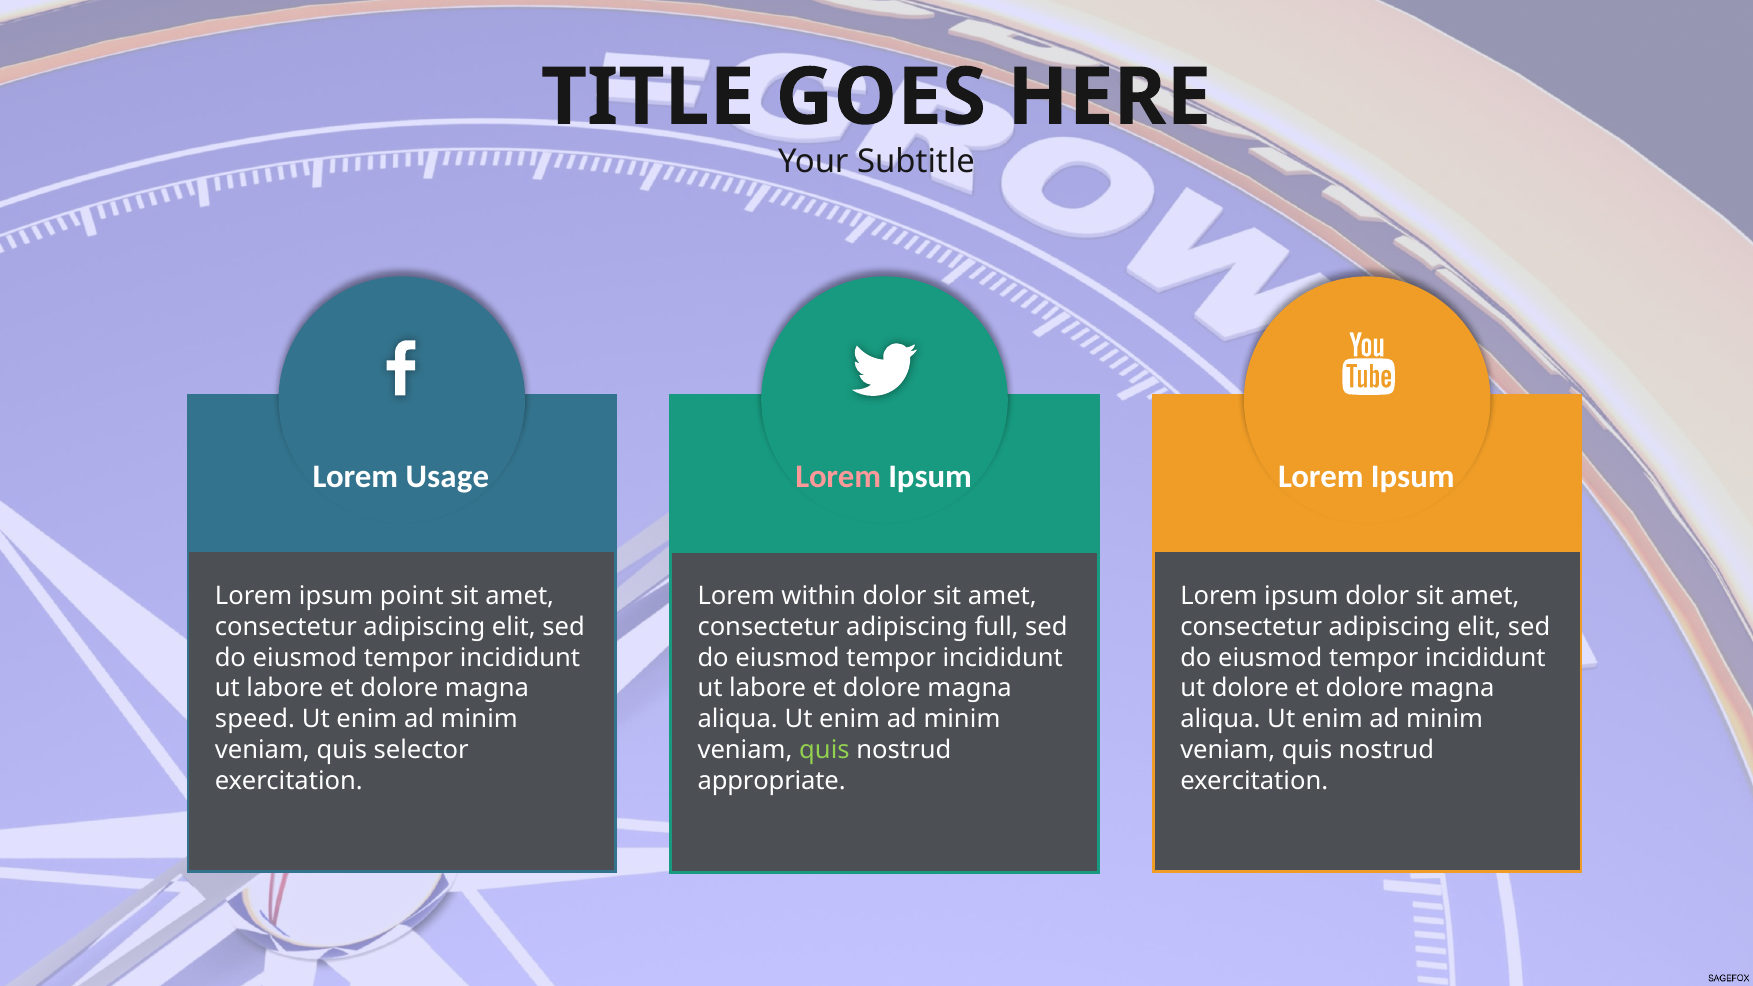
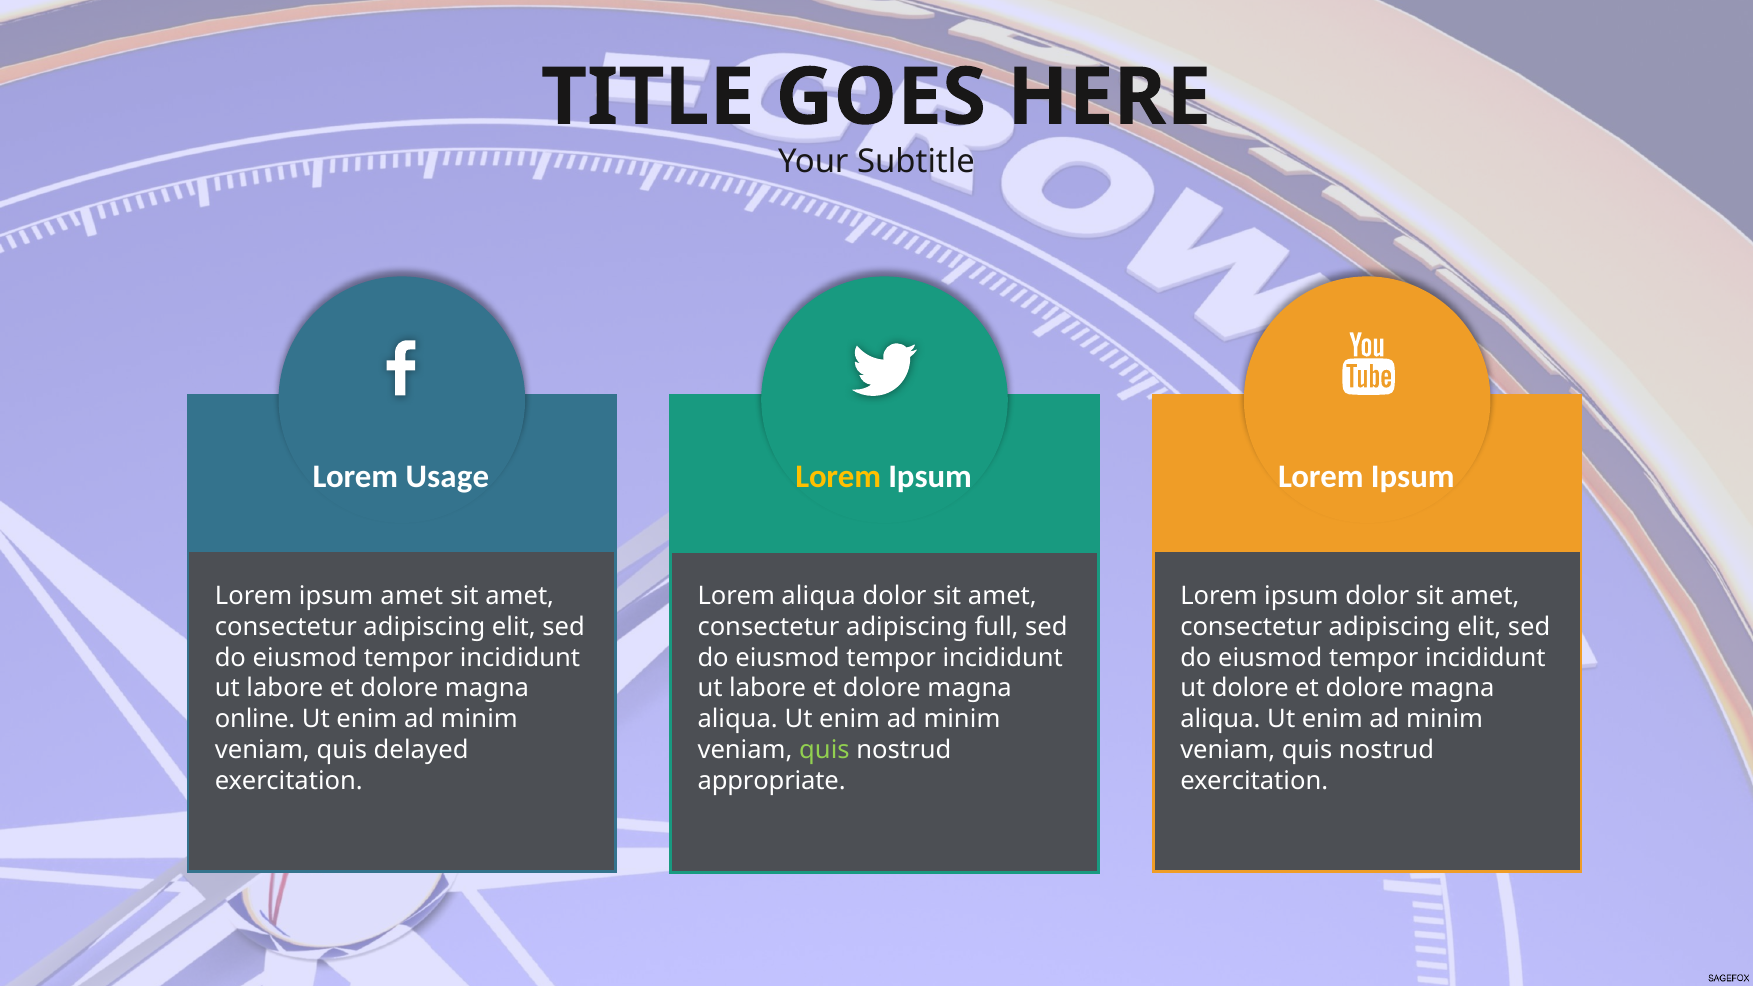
Lorem colour: pink -> yellow (838, 477)
ipsum point: point -> amet (412, 596)
Lorem within: within -> aliqua (819, 596)
speed: speed -> online (255, 719)
selector: selector -> delayed (421, 750)
